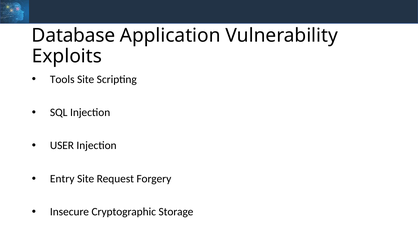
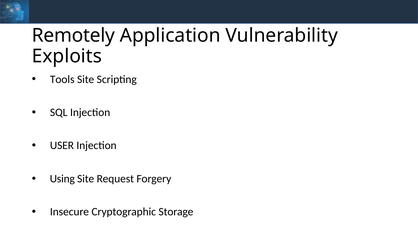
Database: Database -> Remotely (73, 36)
Entry: Entry -> Using (62, 179)
